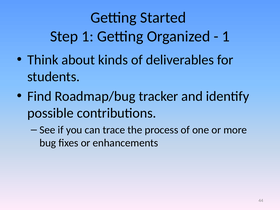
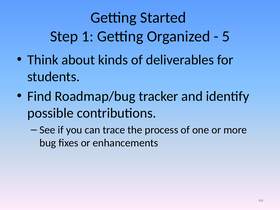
1: 1 -> 5 (226, 36)
